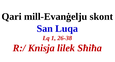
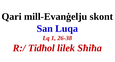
Knisja: Knisja -> Tidħol (41, 48)
